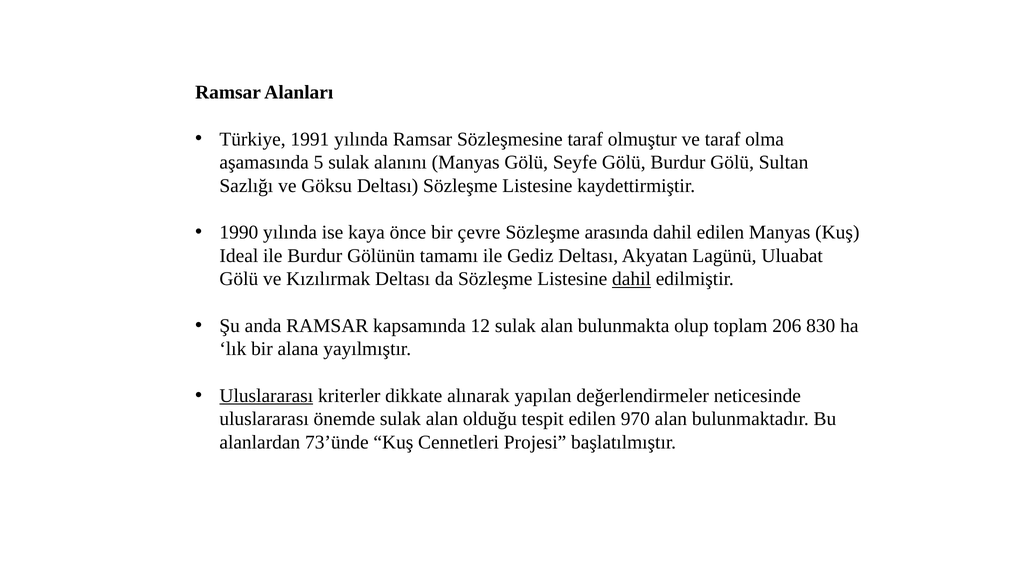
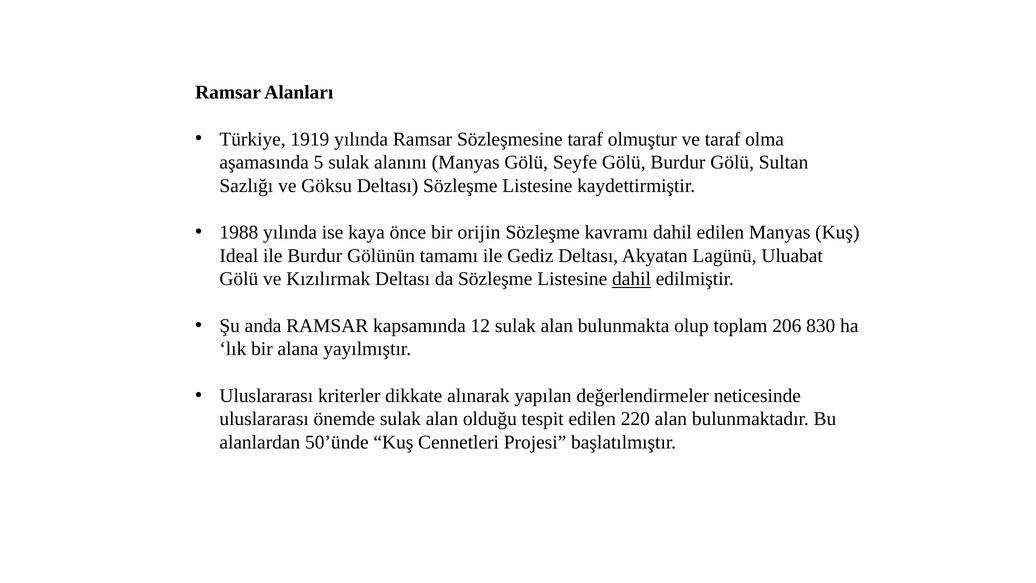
1991: 1991 -> 1919 (310, 139)
1990: 1990 -> 1988 (239, 232)
çevre: çevre -> orijin (479, 232)
arasında: arasında -> kavramı (616, 232)
Uluslararası underline: present -> none (266, 395)
970: 970 -> 220 (635, 419)
73’ünde: 73’ünde -> 50’ünde (337, 442)
